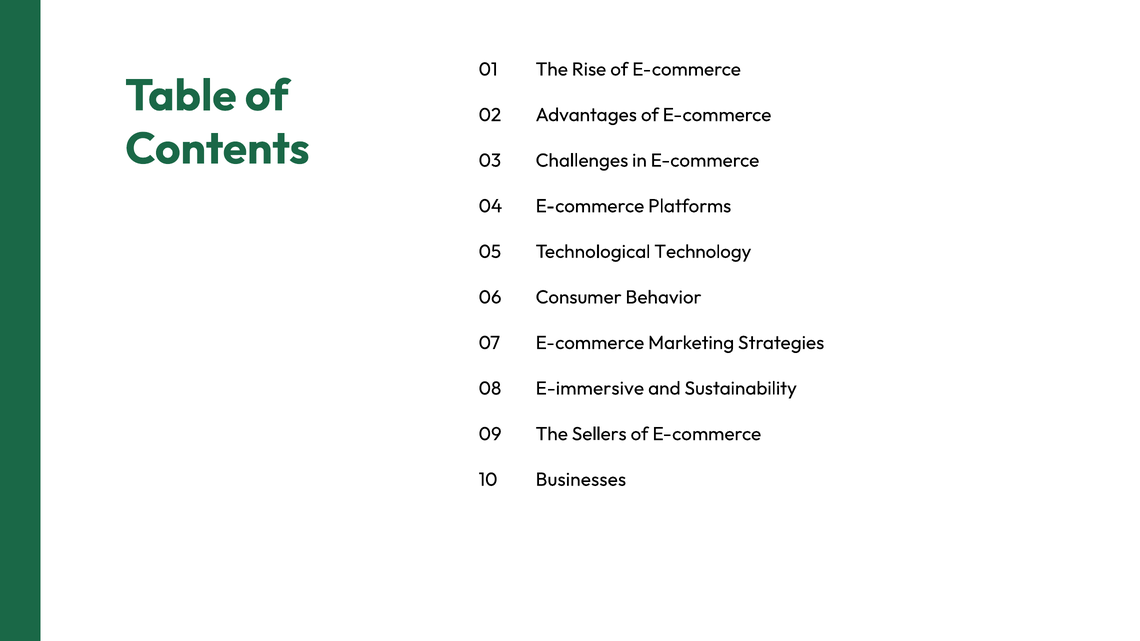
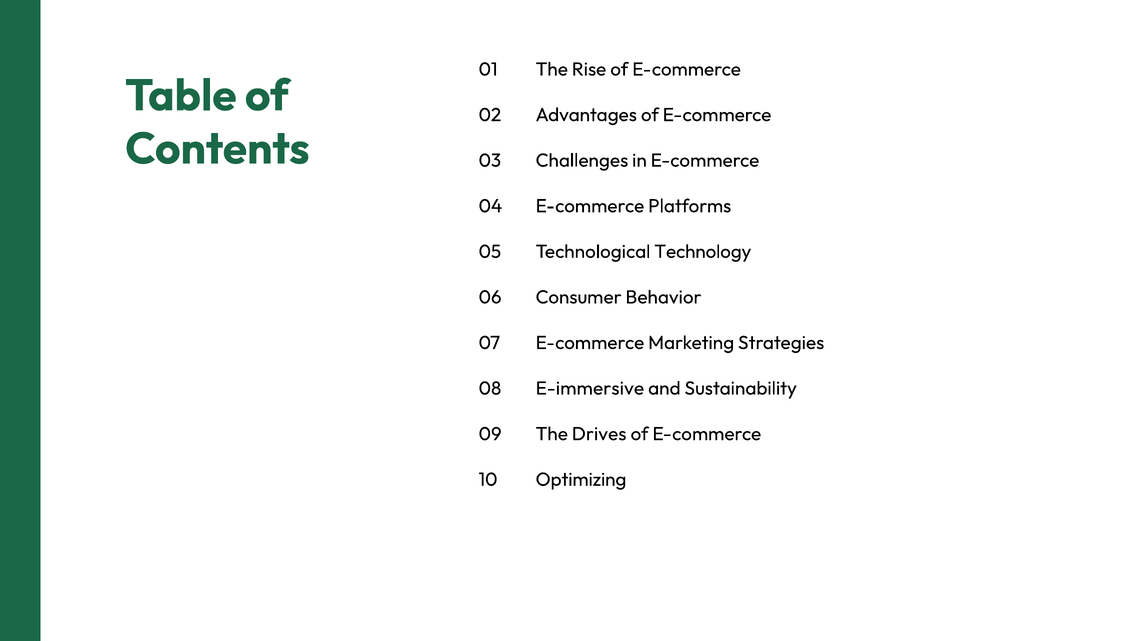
Sellers: Sellers -> Drives (599, 434)
Businesses: Businesses -> Optimizing (581, 480)
